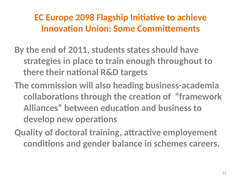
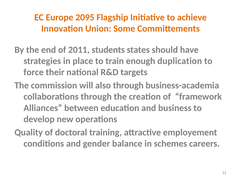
2098: 2098 -> 2095 (85, 17)
throughout: throughout -> duplication (180, 61)
there: there -> force (34, 72)
also heading: heading -> through (128, 85)
